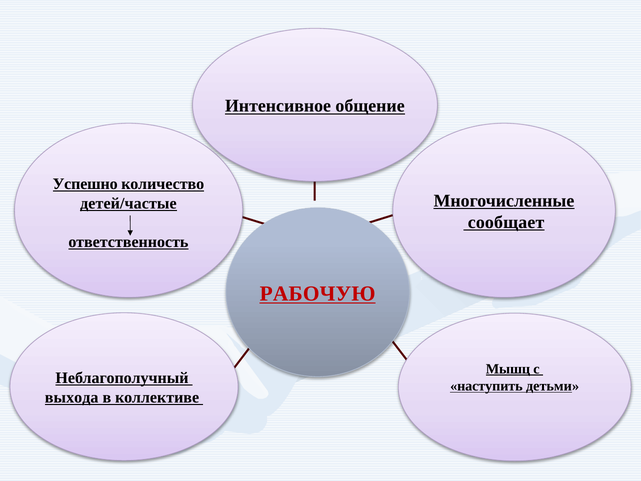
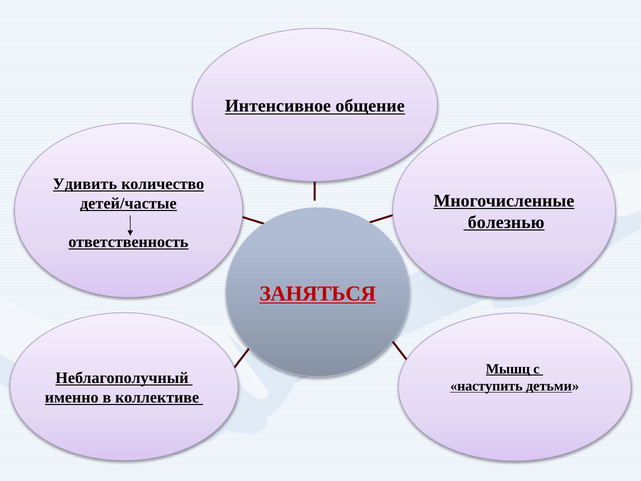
Успешно: Успешно -> Удивить (85, 184)
сообщает: сообщает -> болезнью (506, 222)
РАБОЧУЮ: РАБОЧУЮ -> ЗАНЯТЬСЯ (318, 294)
выхода: выхода -> именно (72, 397)
